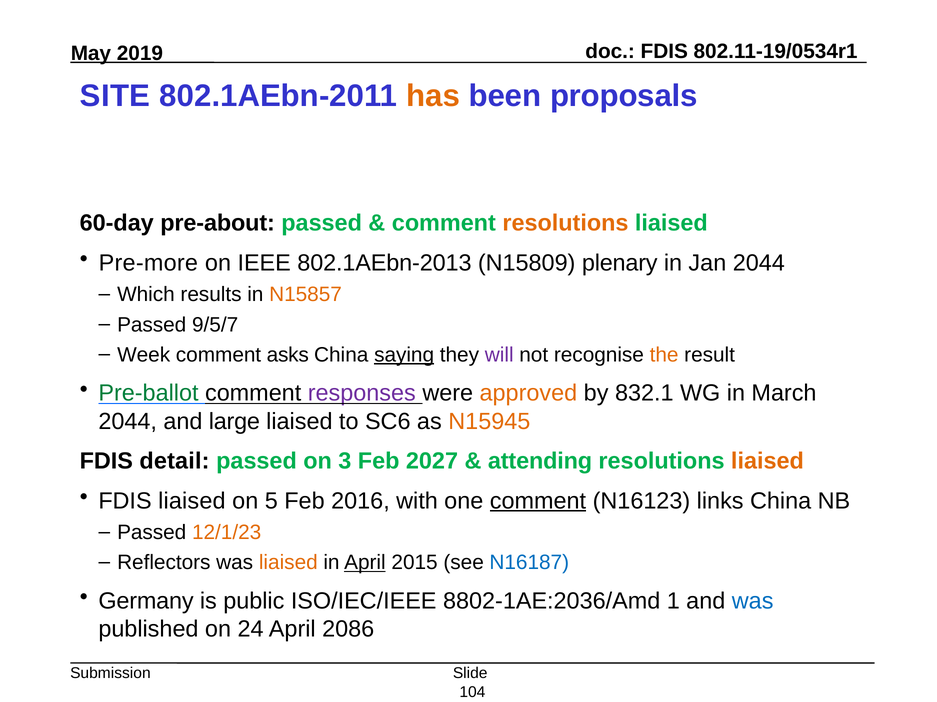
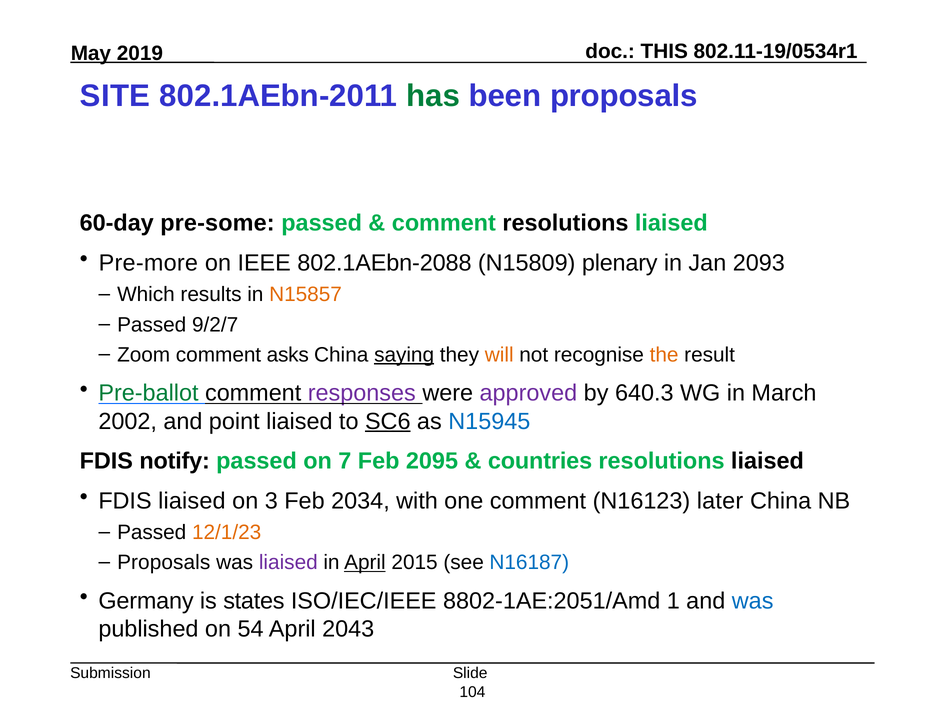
FDIS: FDIS -> THIS (664, 51)
has colour: orange -> green (433, 96)
pre-about: pre-about -> pre-some (217, 223)
resolutions colour: orange -> black (565, 223)
802.1AEbn-2013: 802.1AEbn-2013 -> 802.1AEbn-2088 (384, 263)
Jan 2044: 2044 -> 2093 (759, 263)
9/5/7: 9/5/7 -> 9/2/7 (215, 325)
Week: Week -> Zoom (144, 355)
will colour: purple -> orange (499, 355)
approved colour: orange -> purple (528, 394)
832.1: 832.1 -> 640.3 (644, 394)
2044: 2044 -> 2002 (128, 422)
large: large -> point (234, 422)
SC6 underline: none -> present (388, 422)
N15945 colour: orange -> blue (489, 422)
detail: detail -> notify (175, 462)
3: 3 -> 7 (345, 462)
2027: 2027 -> 2095 (432, 462)
attending: attending -> countries (540, 462)
liaised colour: orange -> black (767, 462)
5: 5 -> 3 (271, 501)
2016: 2016 -> 2034 (360, 501)
comment underline: present -> none (538, 501)
links: links -> later (720, 501)
Reflectors: Reflectors -> Proposals (164, 563)
liaised colour: orange -> purple (288, 563)
public: public -> states (254, 602)
8802-1AE:2036/Amd: 8802-1AE:2036/Amd -> 8802-1AE:2051/Amd (552, 602)
24: 24 -> 54 (251, 630)
2086: 2086 -> 2043 (348, 630)
